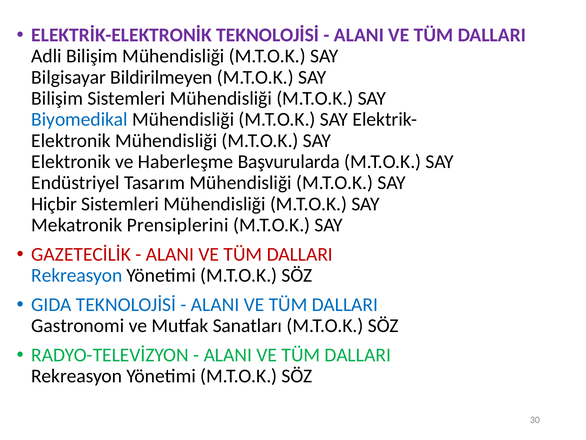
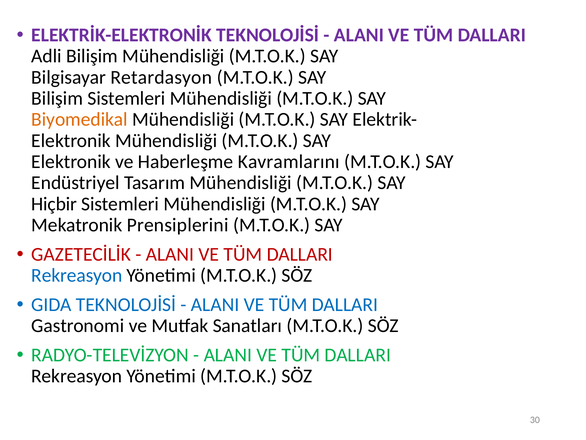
Bildirilmeyen: Bildirilmeyen -> Retardasyon (161, 77)
Biyomedikal colour: blue -> orange (80, 119)
Başvurularda: Başvurularda -> Kavramlarını (289, 162)
